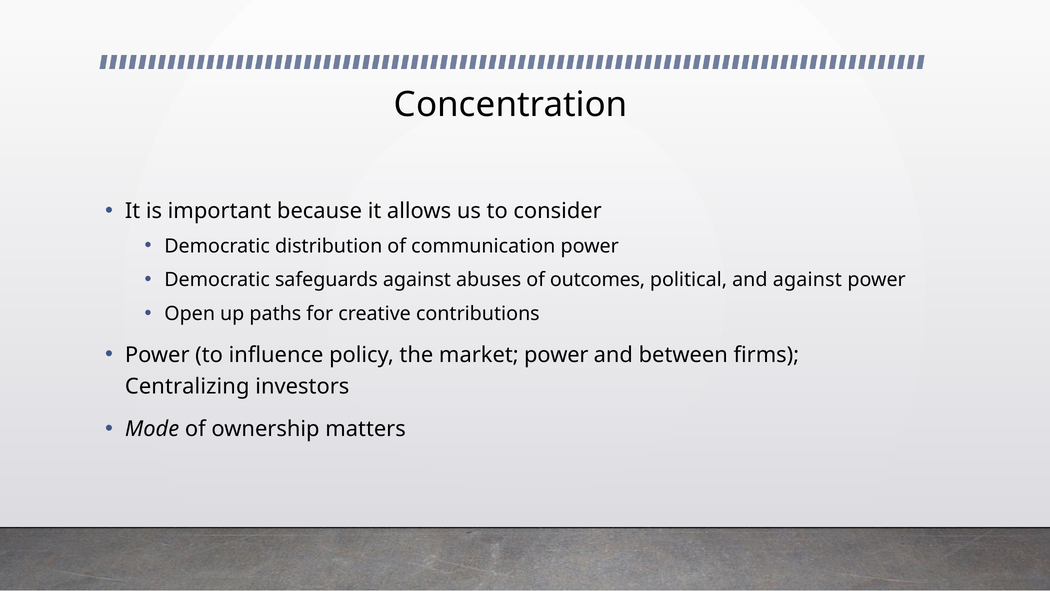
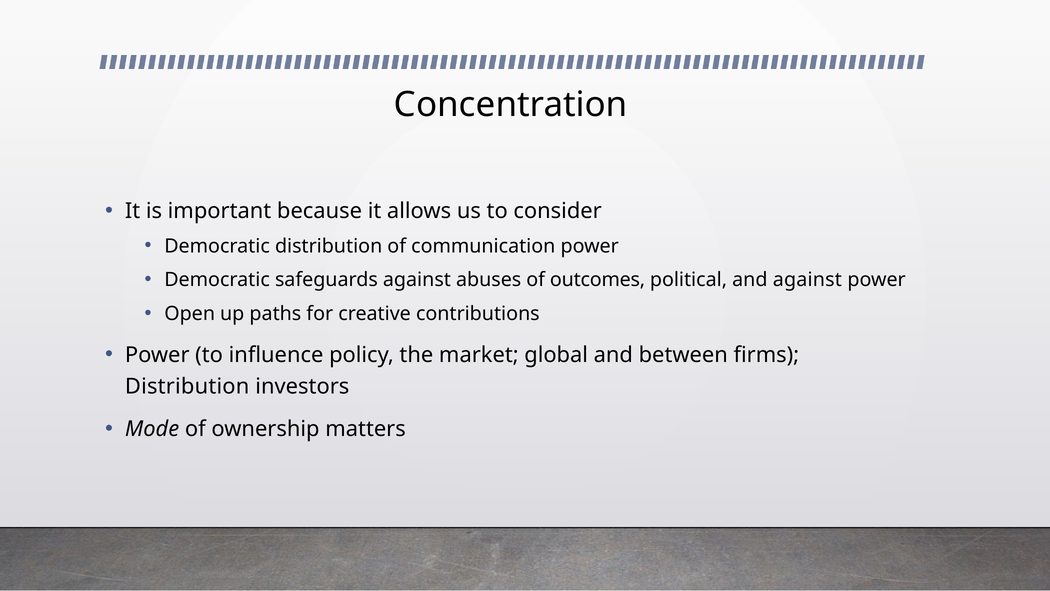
market power: power -> global (556, 355)
Centralizing: Centralizing -> Distribution (187, 386)
